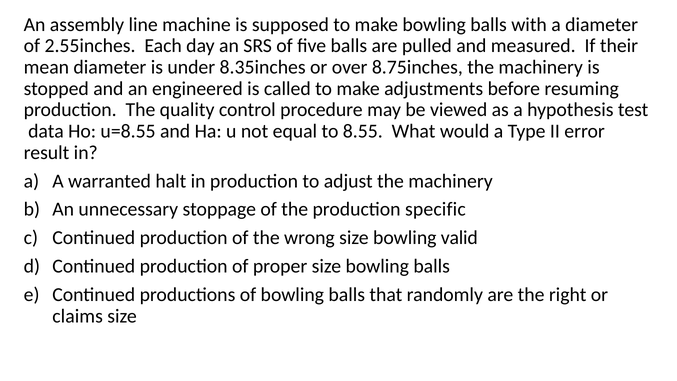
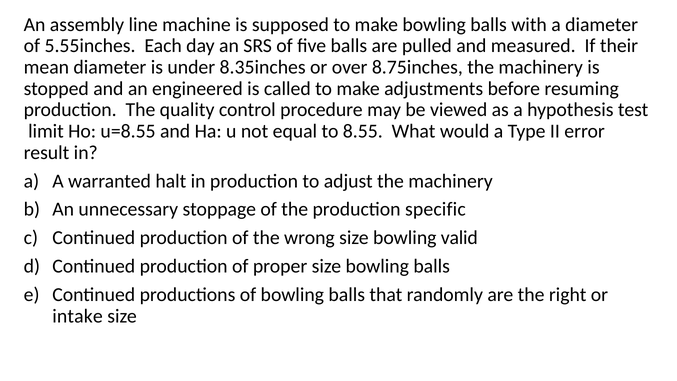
2.55inches: 2.55inches -> 5.55inches (90, 46)
data: data -> limit (46, 131)
claims: claims -> intake (78, 316)
